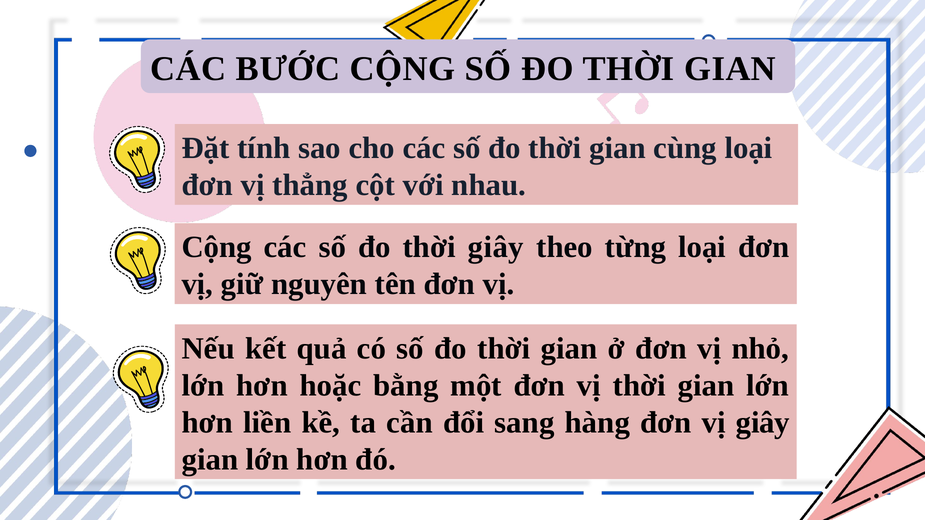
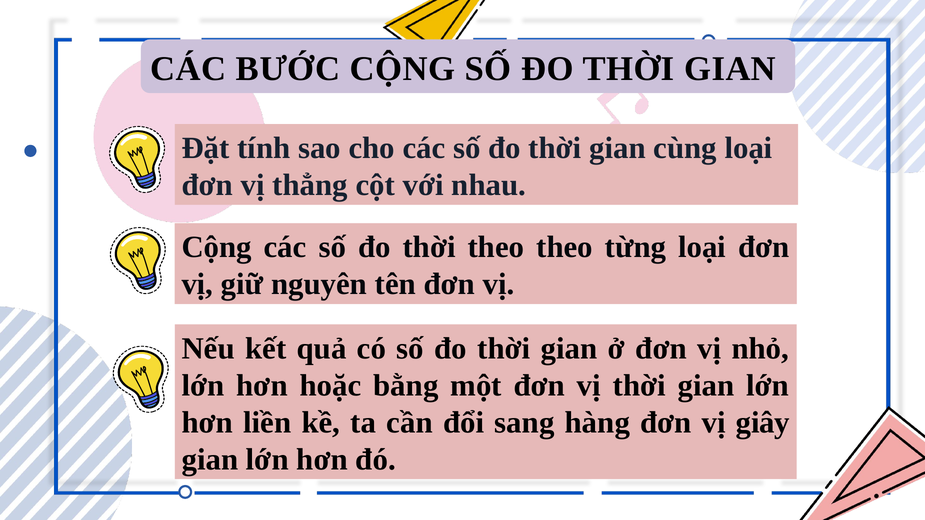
thời giây: giây -> theo (496, 247)
